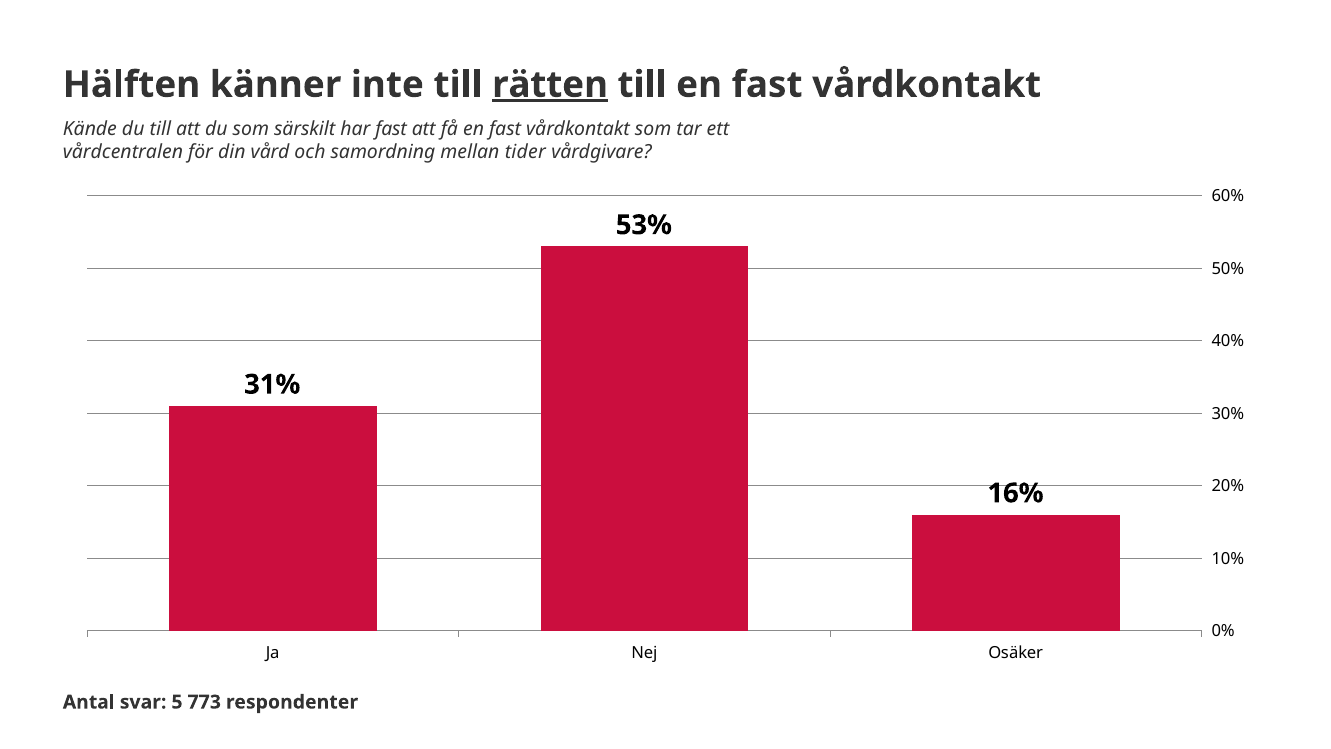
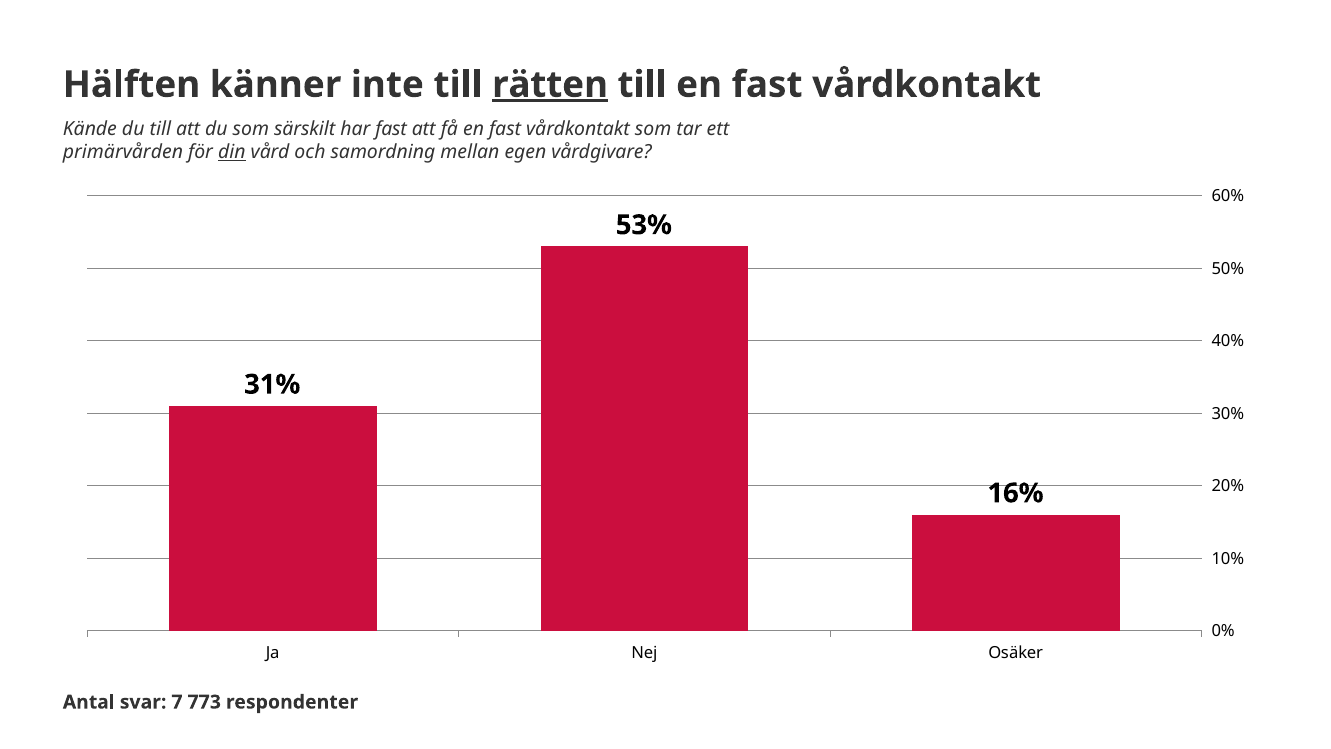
vårdcentralen: vårdcentralen -> primärvården (123, 152)
din underline: none -> present (232, 152)
tider: tider -> egen (525, 152)
5: 5 -> 7 (177, 702)
